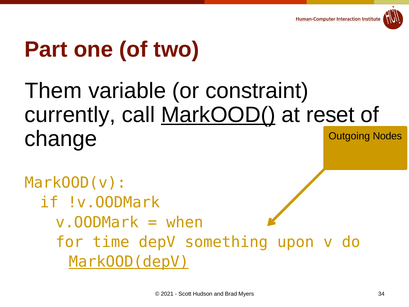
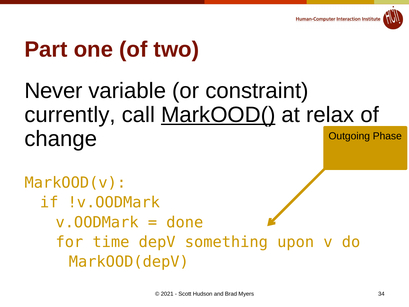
Them: Them -> Never (54, 91)
reset: reset -> relax (330, 115)
Nodes: Nodes -> Phase (387, 136)
when: when -> done (185, 222)
MarkOOD(depV underline: present -> none (129, 262)
